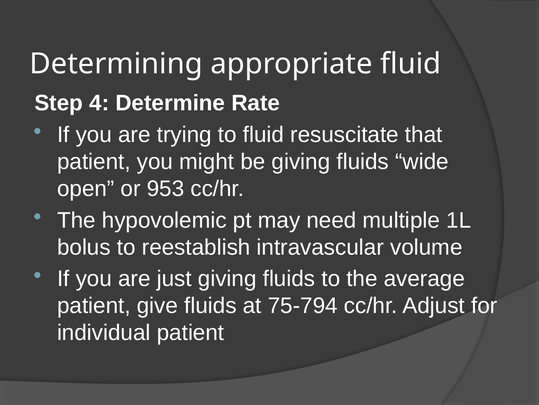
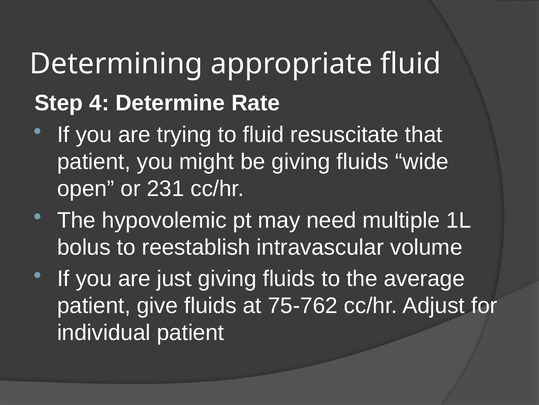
953: 953 -> 231 (166, 188)
75-794: 75-794 -> 75-762 (303, 305)
